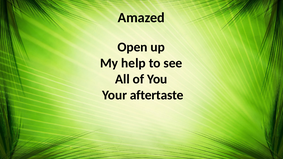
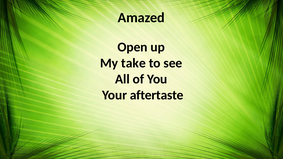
help: help -> take (133, 63)
